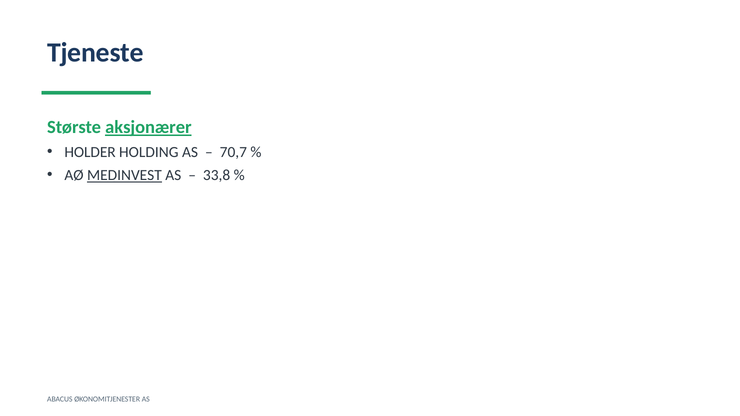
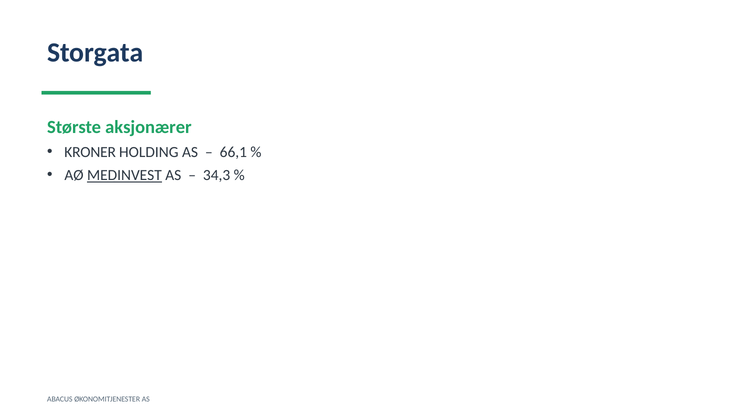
Tjeneste: Tjeneste -> Storgata (95, 53)
aksjonærer underline: present -> none (148, 127)
HOLDER: HOLDER -> KRONER (90, 152)
70,7: 70,7 -> 66,1 (233, 152)
33,8: 33,8 -> 34,3 (217, 175)
